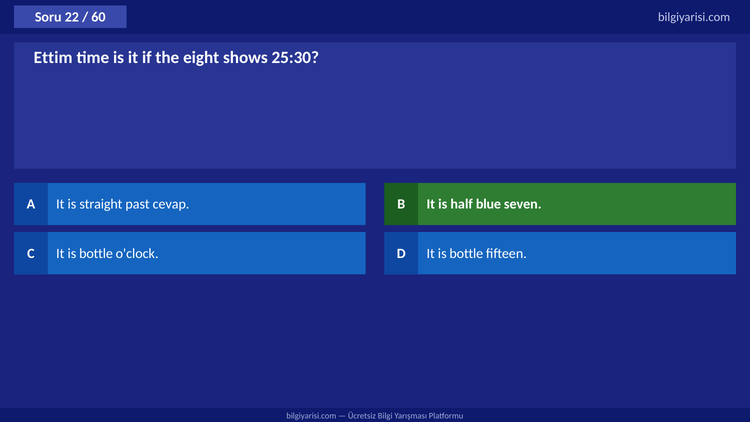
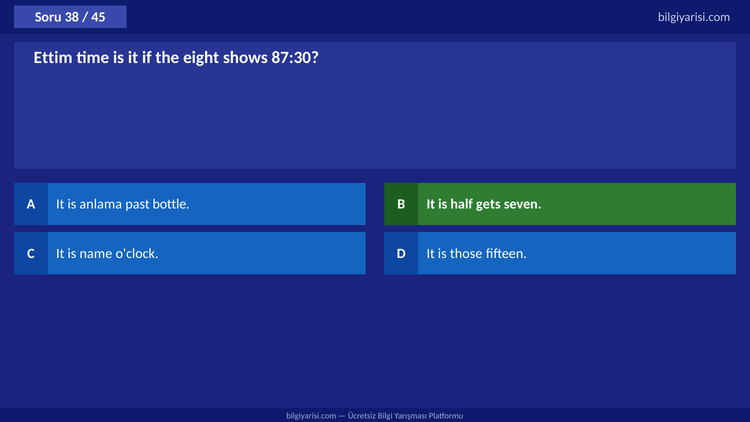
22: 22 -> 38 (72, 17)
60: 60 -> 45 (98, 17)
25:30: 25:30 -> 87:30 (295, 58)
straight: straight -> anlama (101, 204)
cevap: cevap -> bottle (171, 204)
blue: blue -> gets (488, 204)
C It is bottle: bottle -> name (96, 253)
D It is bottle: bottle -> those (466, 253)
